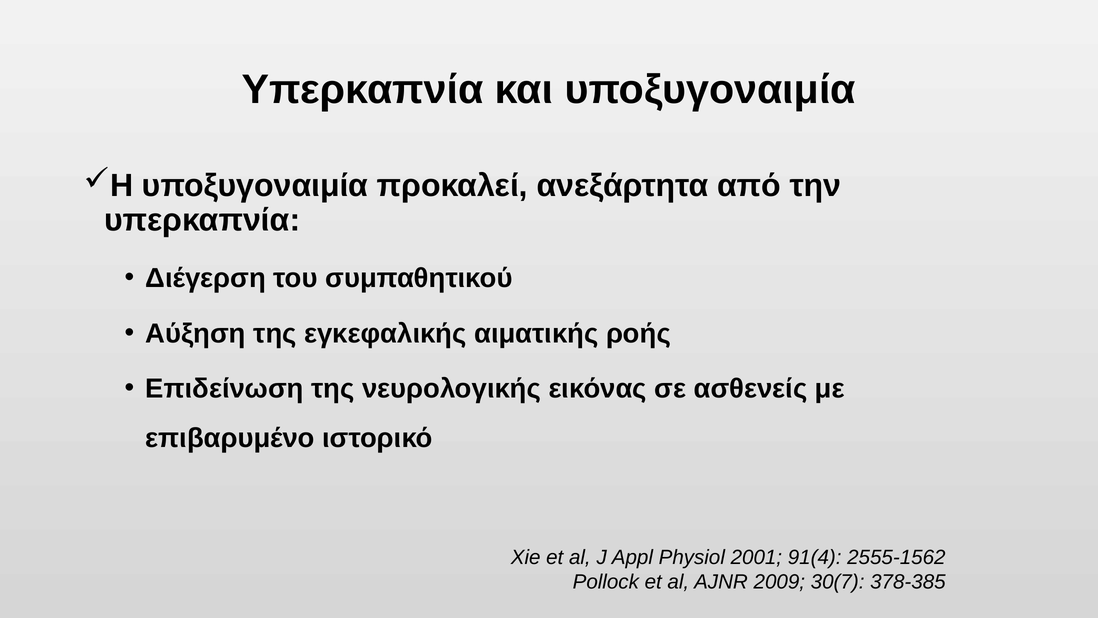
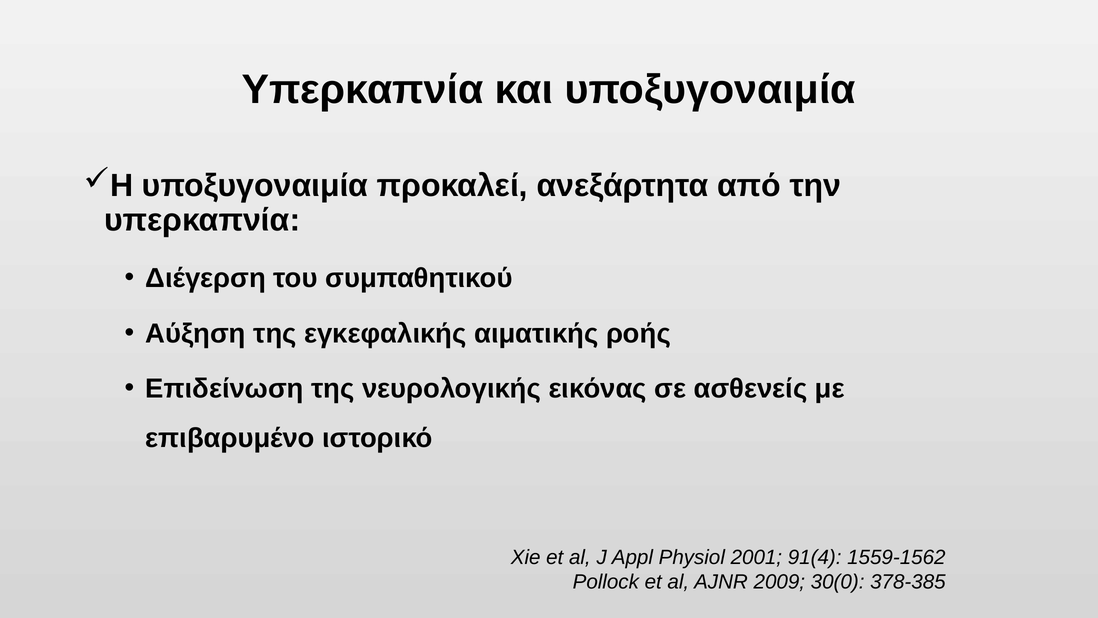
2555-1562: 2555-1562 -> 1559-1562 (896, 557)
30(7: 30(7 -> 30(0 (838, 582)
